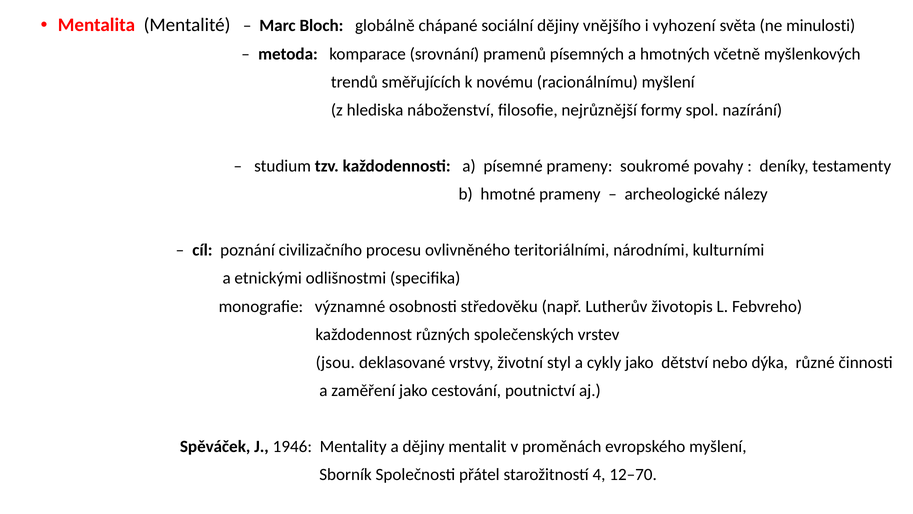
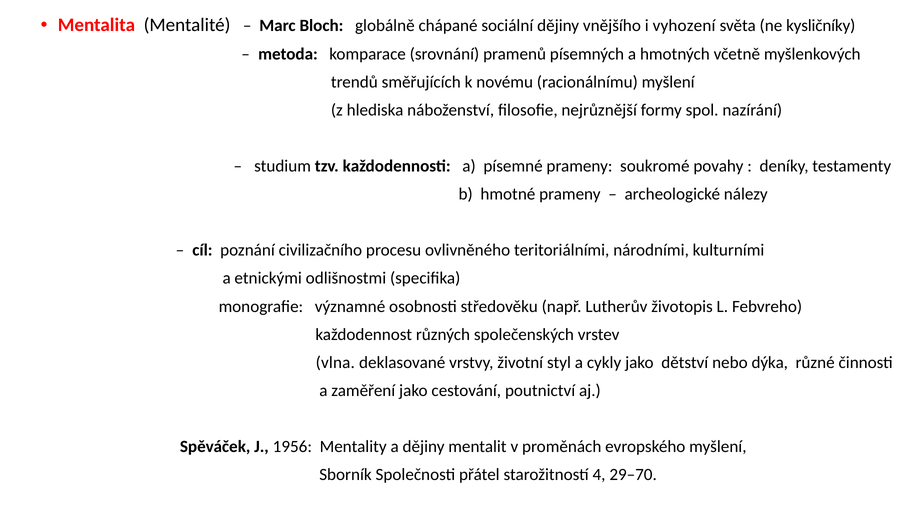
minulosti: minulosti -> kysličníky (821, 26)
jsou: jsou -> vlna (335, 362)
1946: 1946 -> 1956 (292, 446)
12–70: 12–70 -> 29–70 (633, 474)
